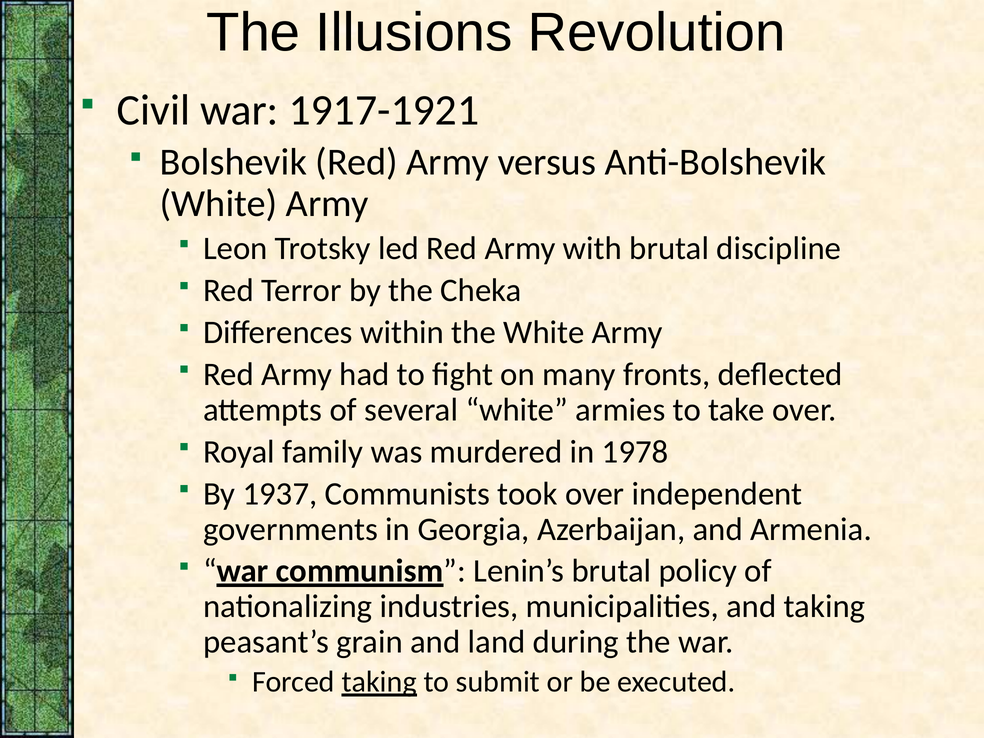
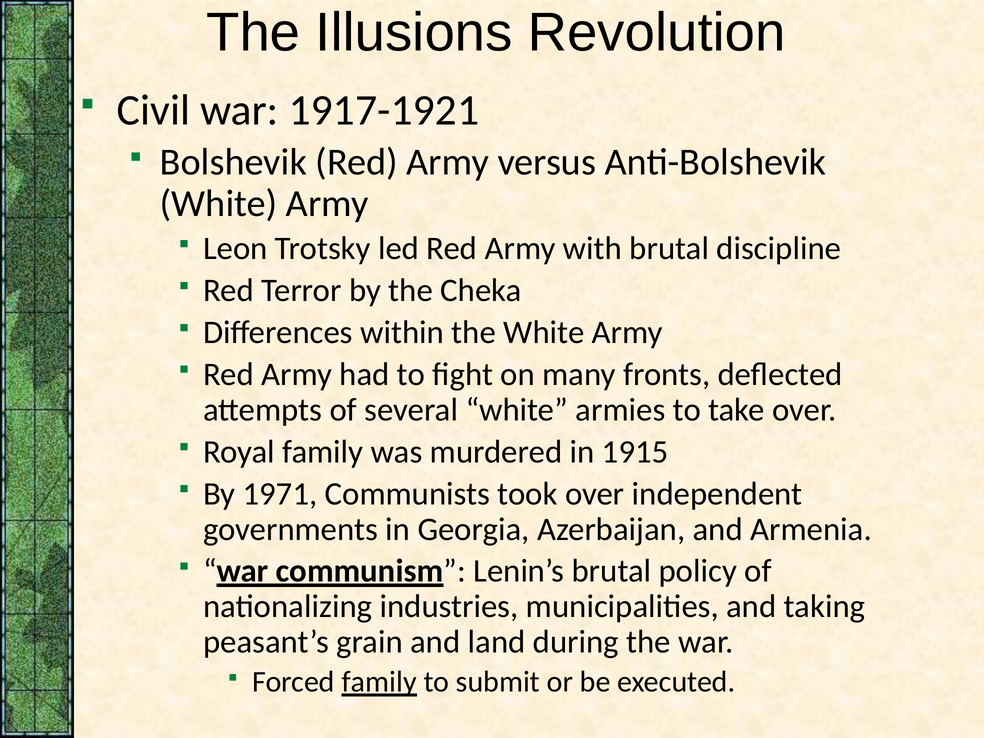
1978: 1978 -> 1915 (635, 452)
1937: 1937 -> 1971 (280, 494)
Forced taking: taking -> family (379, 682)
